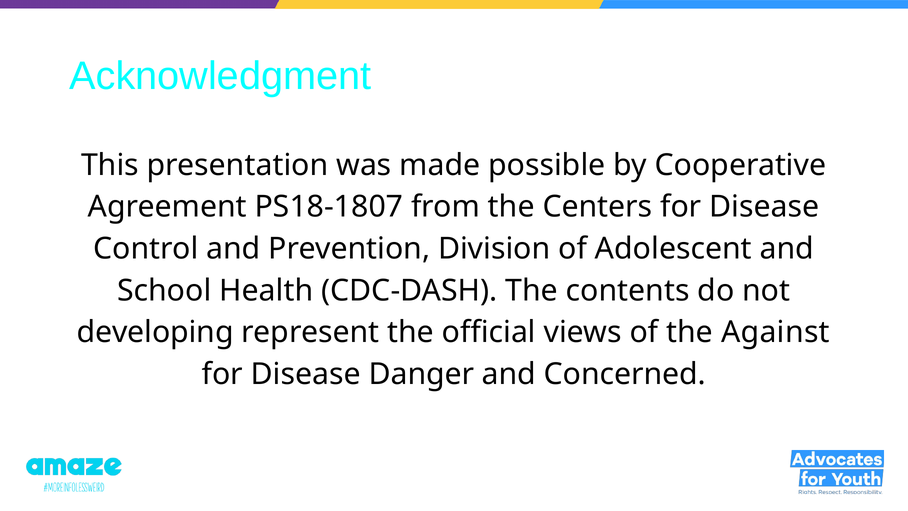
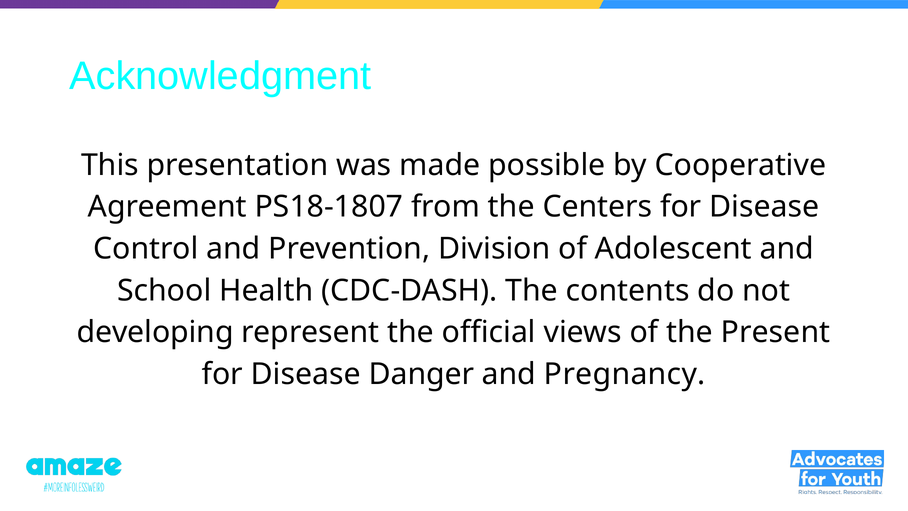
Against: Against -> Present (775, 332)
Concerned: Concerned -> Pregnancy (625, 374)
